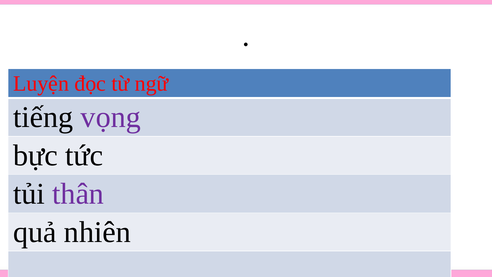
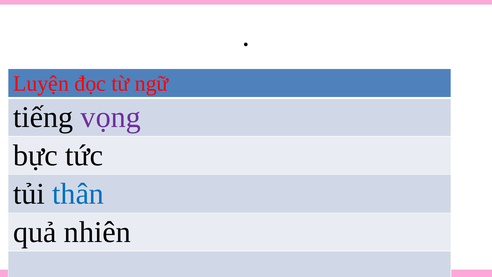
thân colour: purple -> blue (78, 194)
